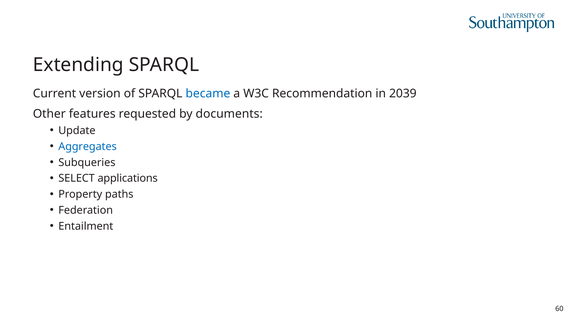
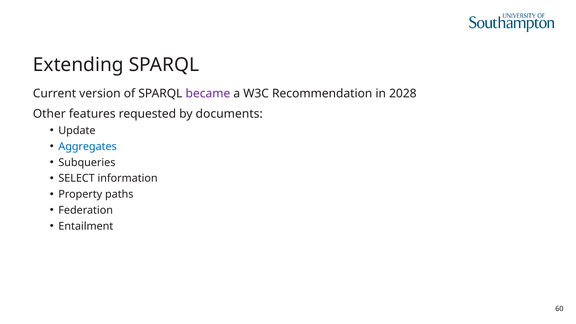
became colour: blue -> purple (208, 94)
2039: 2039 -> 2028 (403, 94)
applications: applications -> information (128, 178)
